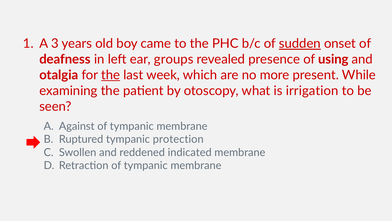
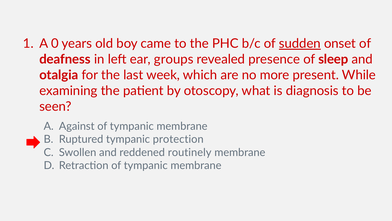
3: 3 -> 0 (55, 44)
using: using -> sleep (333, 59)
the underline: present -> none (111, 75)
irrigation: irrigation -> diagnosis (312, 91)
indicated: indicated -> routinely (190, 152)
